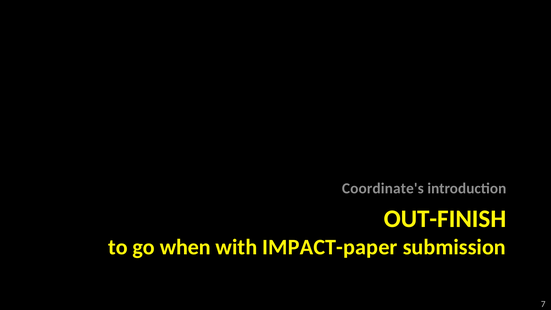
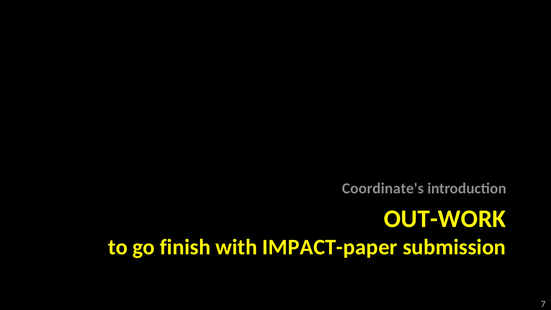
OUT-FINISH: OUT-FINISH -> OUT-WORK (445, 219)
when: when -> finish (185, 247)
